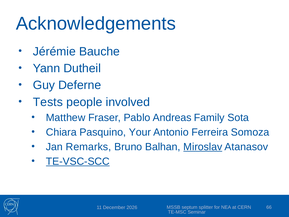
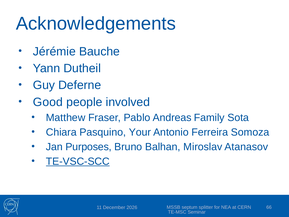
Tests: Tests -> Good (48, 102)
Remarks: Remarks -> Purposes (89, 147)
Miroslav underline: present -> none (203, 147)
